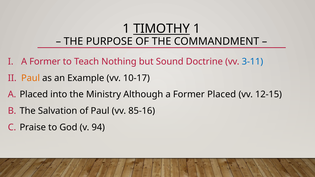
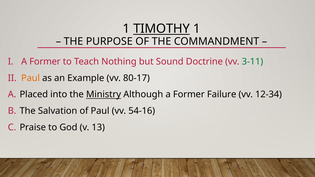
3-11 colour: blue -> green (252, 62)
10-17: 10-17 -> 80-17 (136, 78)
Ministry underline: none -> present (104, 95)
Former Placed: Placed -> Failure (222, 95)
12-15: 12-15 -> 12-34 (269, 95)
85-16: 85-16 -> 54-16 (142, 111)
94: 94 -> 13 (98, 128)
